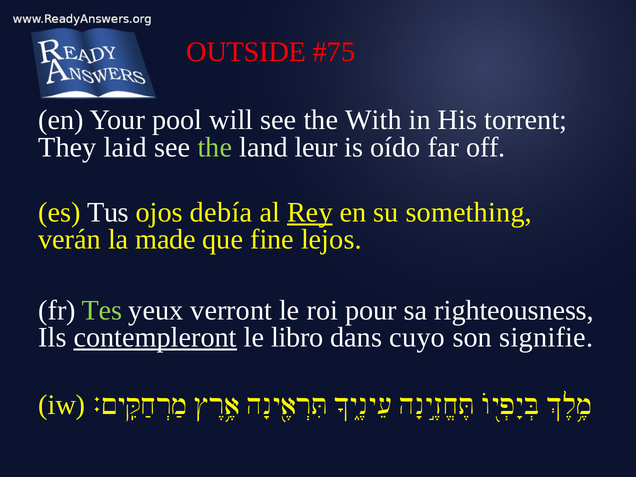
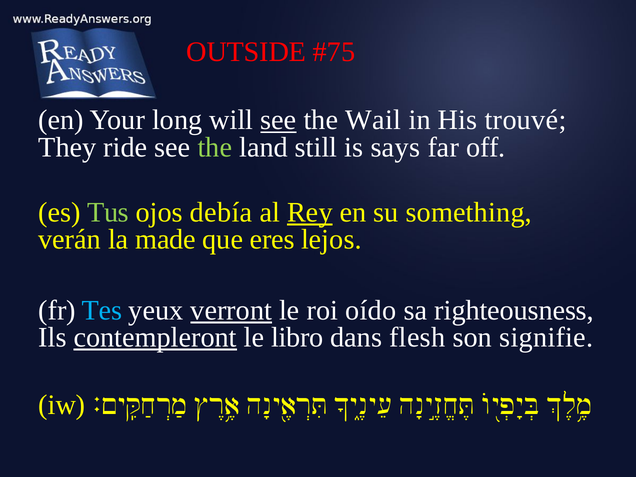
pool: pool -> long (177, 120)
see underline: none -> present (278, 120)
With: With -> Wail (373, 120)
torrent: torrent -> trouvé (526, 120)
laid: laid -> ride (125, 147)
leur: leur -> still (316, 147)
oído: oído -> says (395, 147)
Tus colour: white -> light green (108, 212)
fine: fine -> eres (272, 239)
Tes colour: light green -> light blue (102, 310)
verront underline: none -> present (231, 310)
pour: pour -> oído (371, 310)
cuyo: cuyo -> flesh (417, 337)
